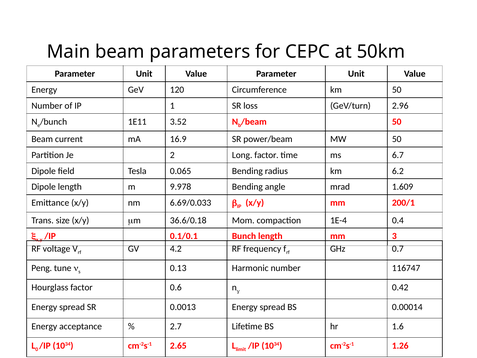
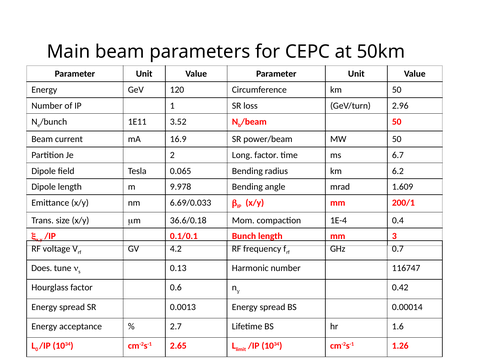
Peng: Peng -> Does (42, 268)
